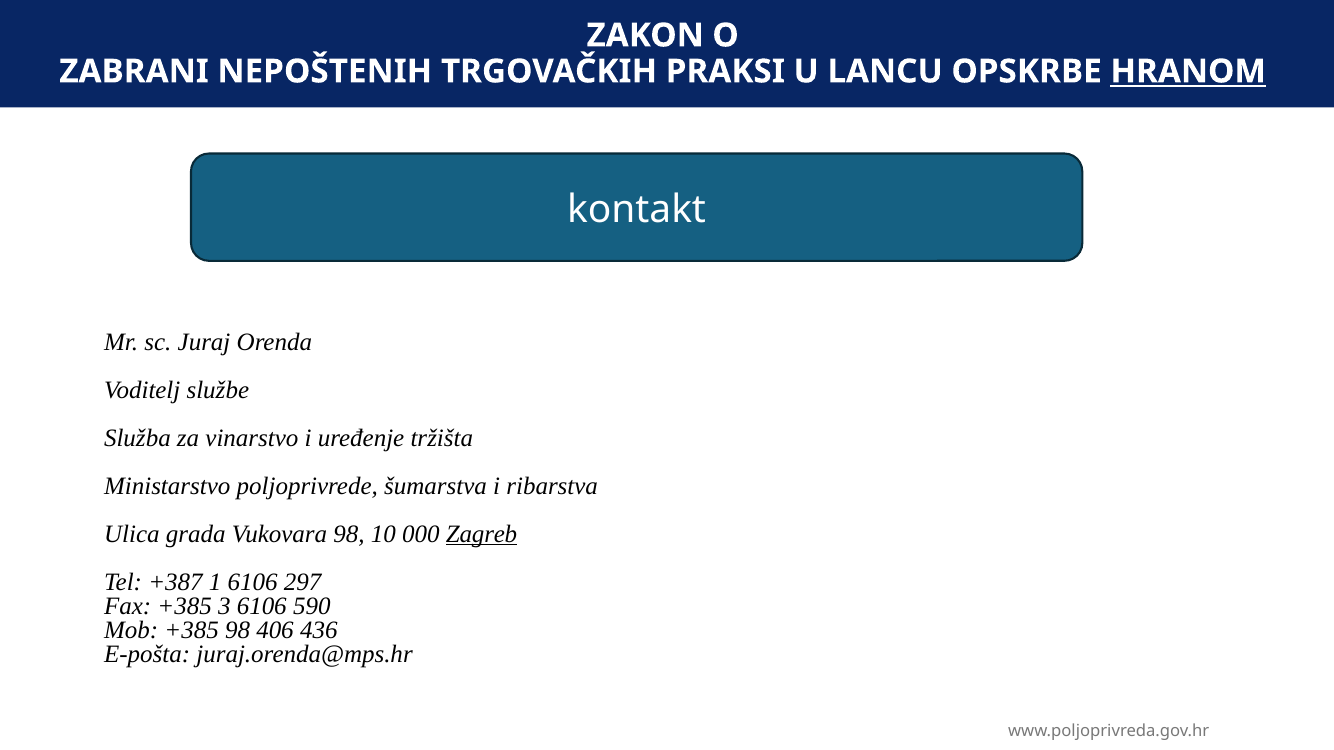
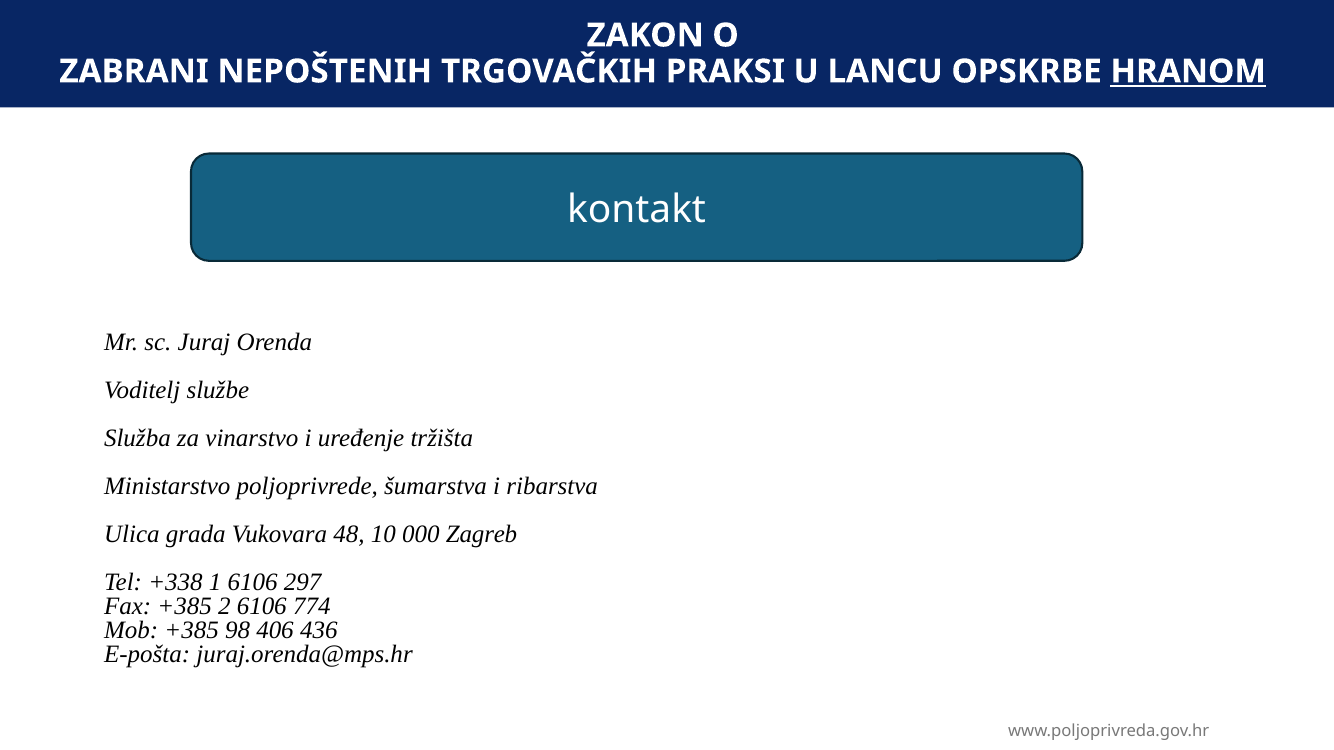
Vukovara 98: 98 -> 48 (349, 534)
Zagreb underline: present -> none (482, 534)
+387: +387 -> +338 (175, 582)
3: 3 -> 2 (224, 606)
590: 590 -> 774 (312, 606)
